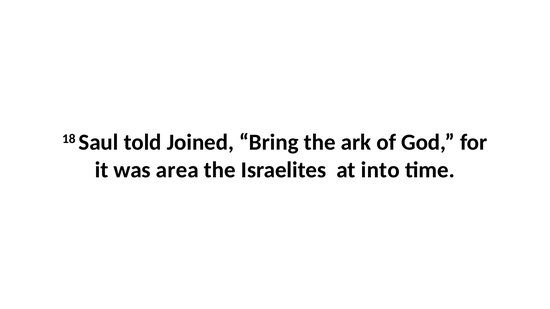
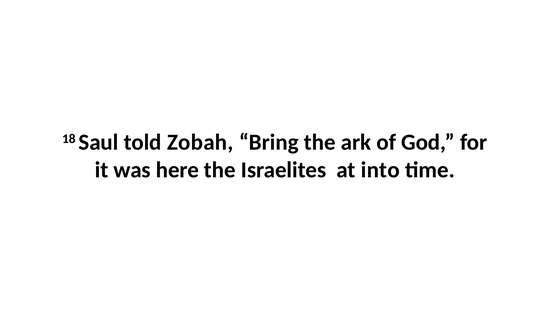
Joined: Joined -> Zobah (200, 143)
area: area -> here (177, 170)
